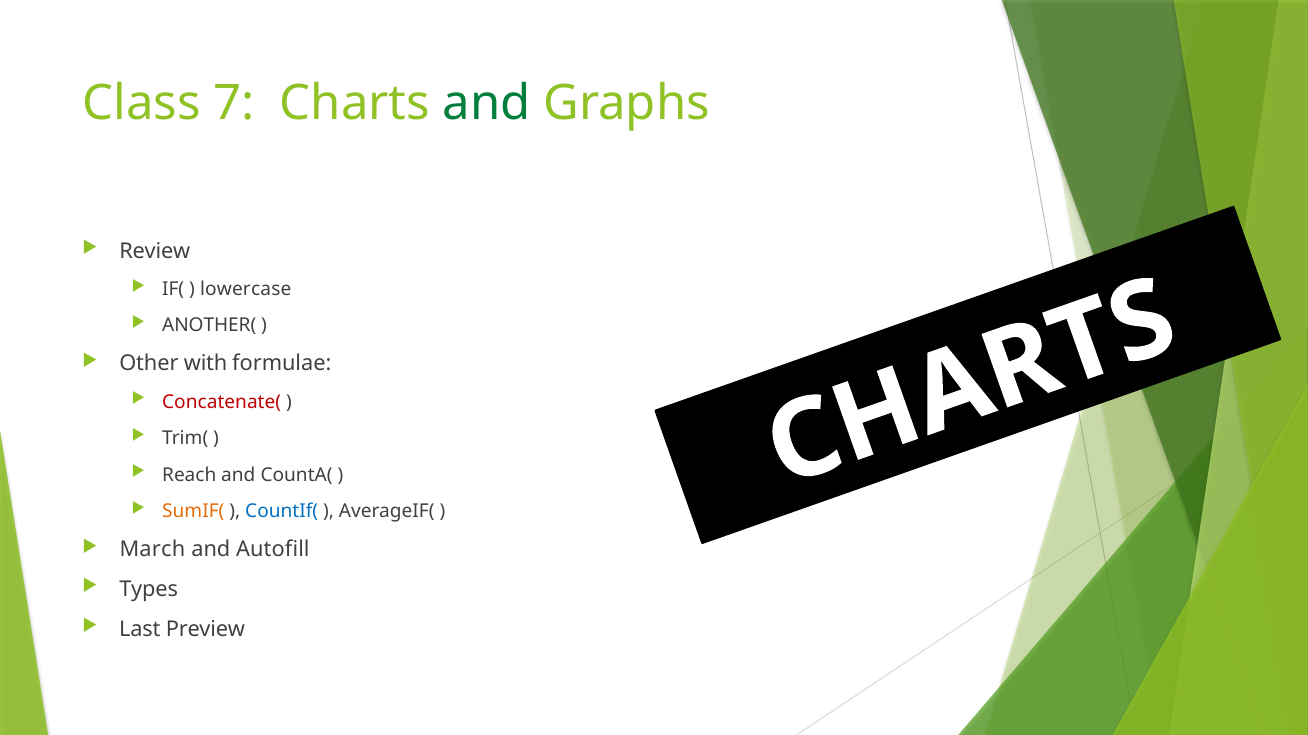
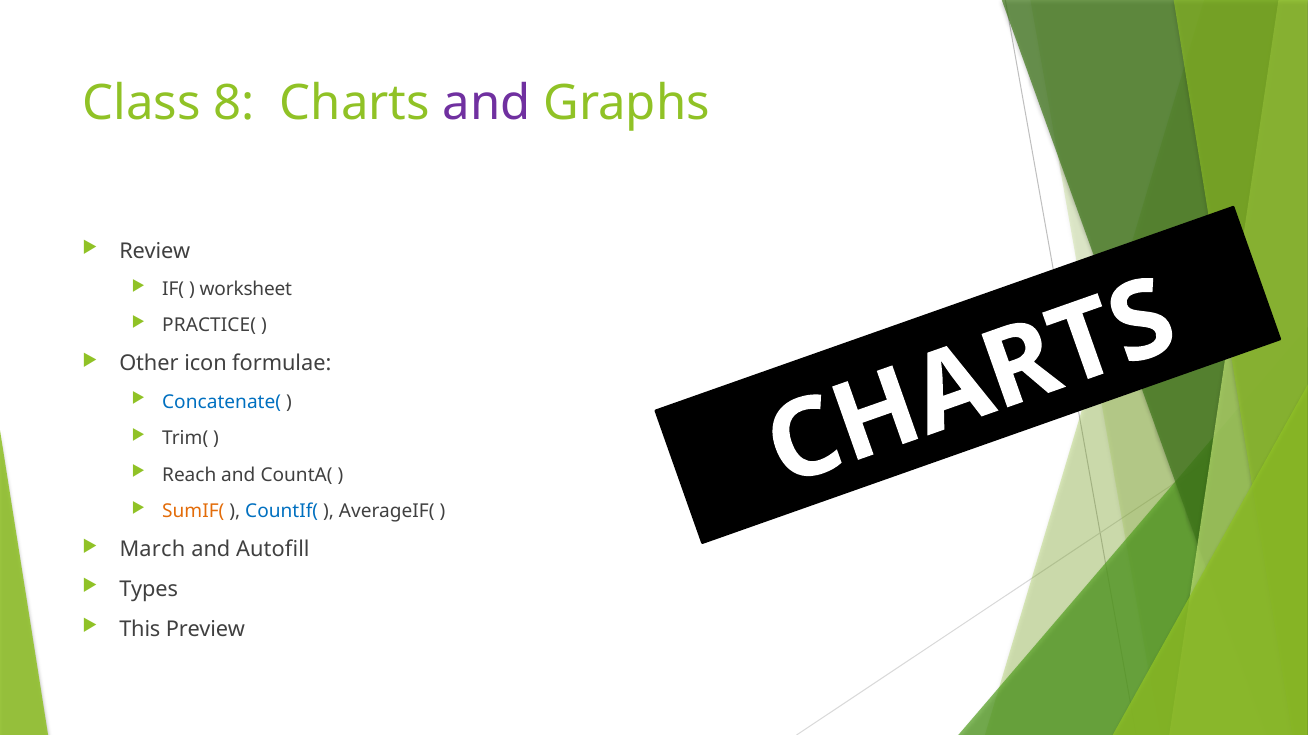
7: 7 -> 8 (234, 103)
and colour: green -> purple (487, 103)
lowercase: lowercase -> worksheet (246, 289)
ANOTHER(: ANOTHER( -> PRACTICE( (209, 326)
with: with -> icon (206, 364)
Concatenate( colour: red -> blue (222, 402)
Last: Last -> This (140, 630)
